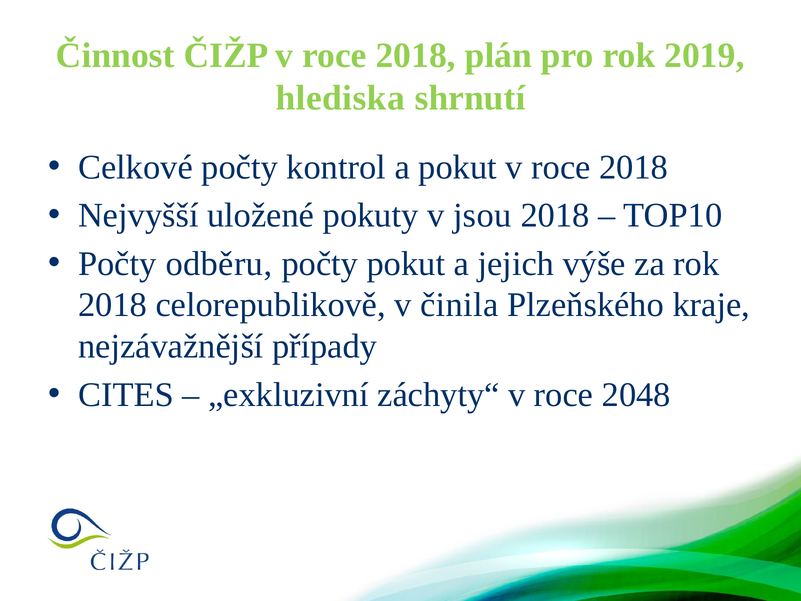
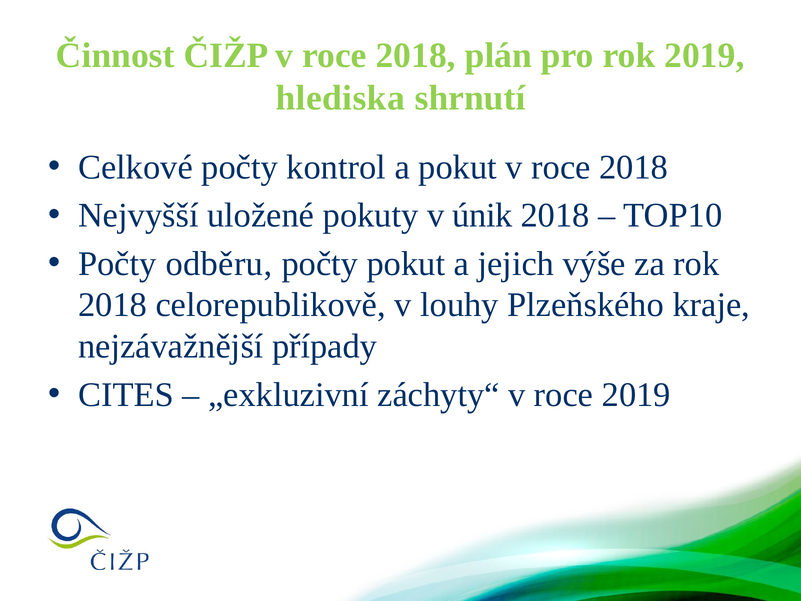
jsou: jsou -> únik (483, 215)
činila: činila -> louhy (460, 305)
roce 2048: 2048 -> 2019 (636, 395)
